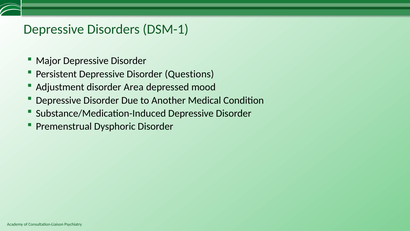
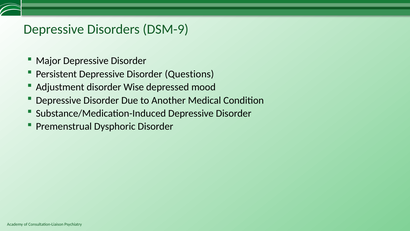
DSM-1: DSM-1 -> DSM-9 (166, 29)
Area: Area -> Wise (134, 87)
